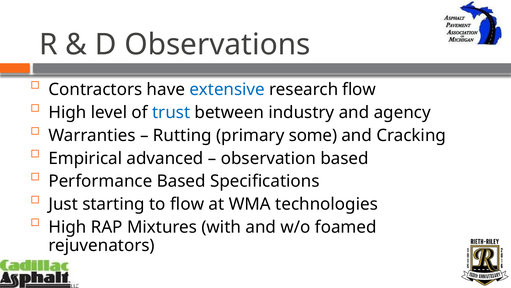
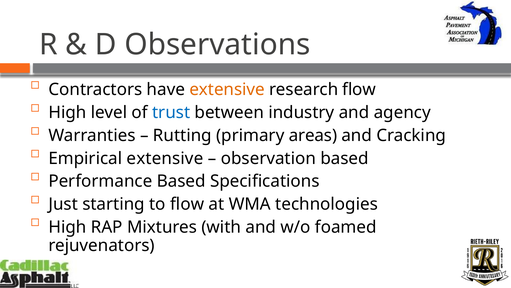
extensive colour: blue -> orange (227, 90)
some: some -> areas (313, 135)
Empirical advanced: advanced -> extensive (165, 158)
